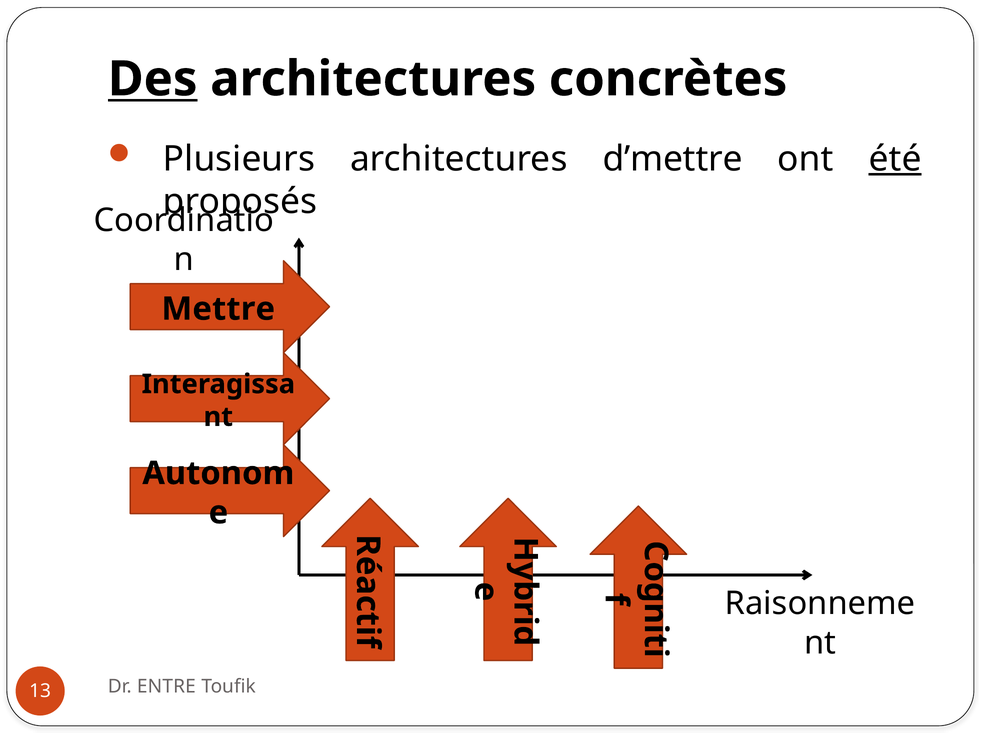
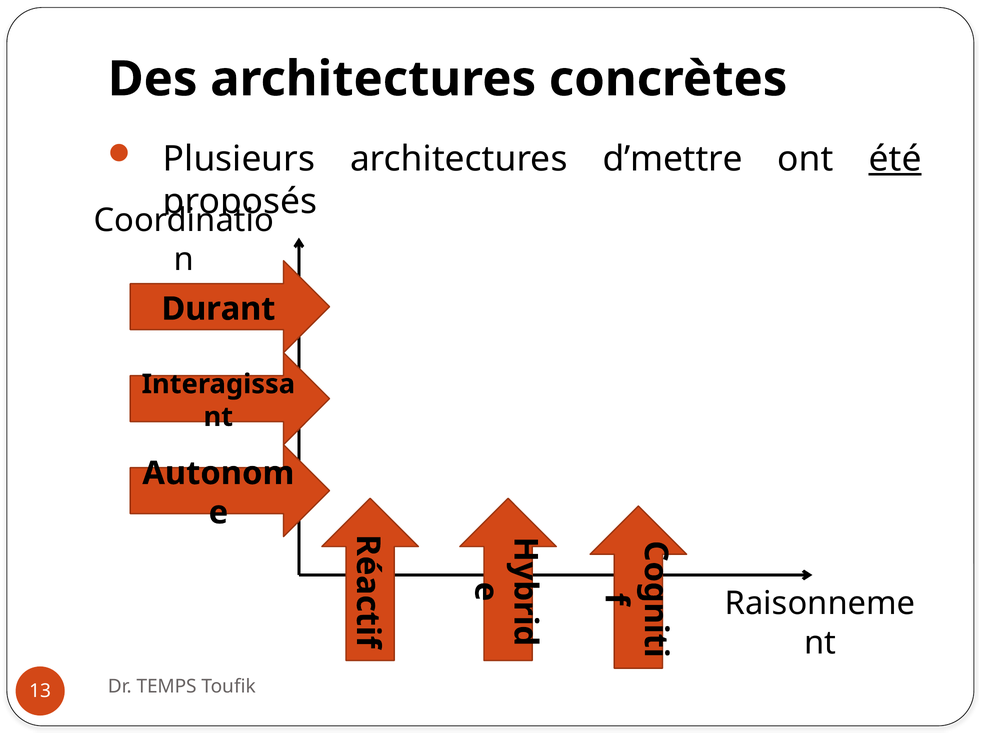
Des underline: present -> none (153, 79)
Mettre: Mettre -> Durant (218, 309)
ENTRE: ENTRE -> TEMPS (167, 686)
